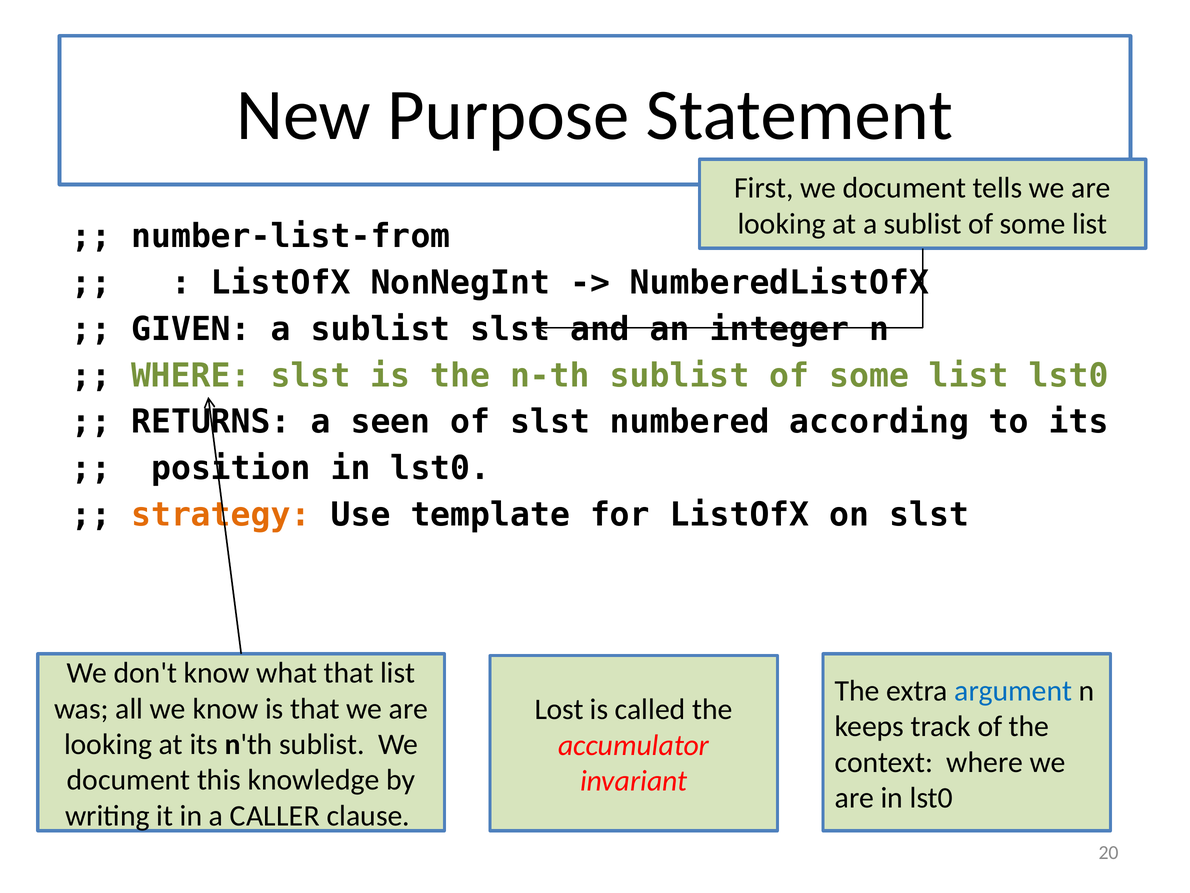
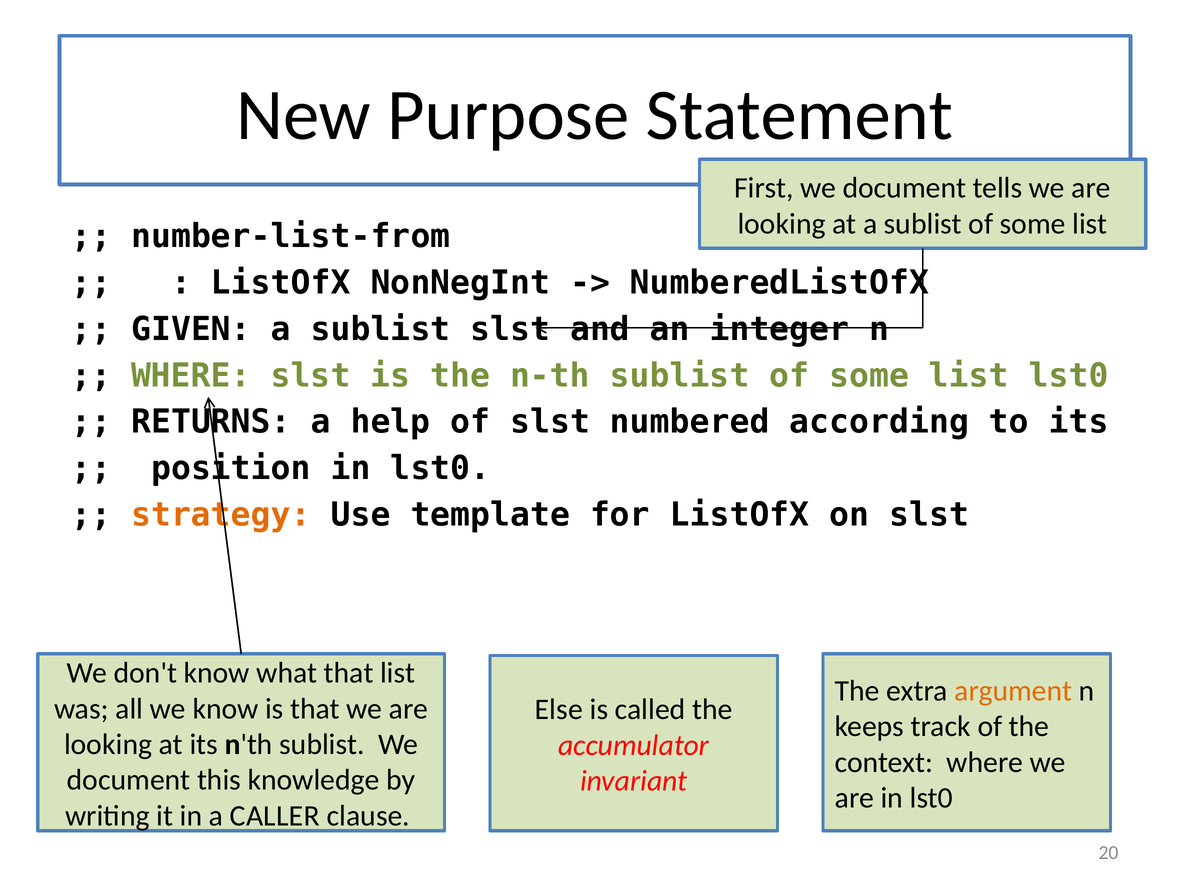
seen: seen -> help (390, 422)
argument colour: blue -> orange (1013, 690)
Lost: Lost -> Else (559, 709)
